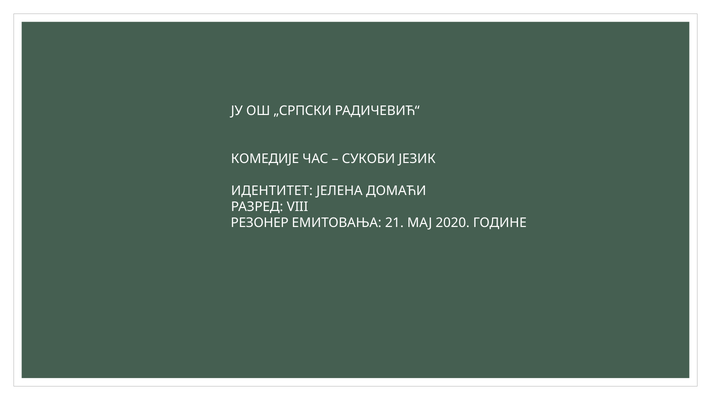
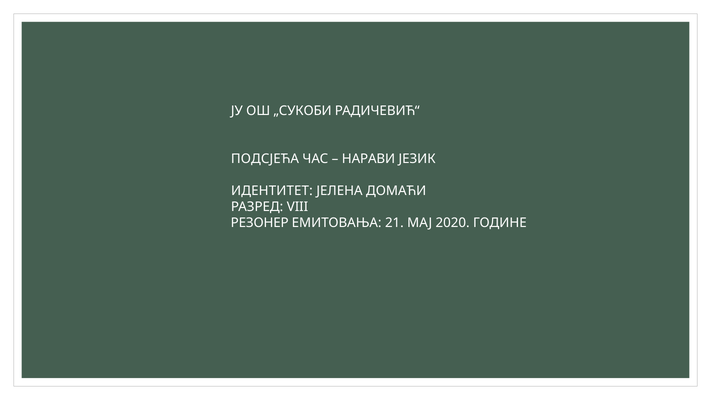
„СРПСКИ: „СРПСКИ -> „СУКОБИ (303, 111)
КОМЕДИЈЕ: КОМЕДИЈЕ -> ПОДСЈЕЋА (265, 159)
СУКОБИ: СУКОБИ -> НАРАВИ (368, 159)
